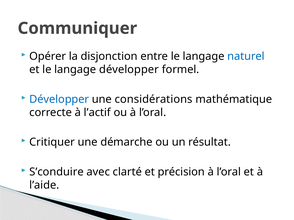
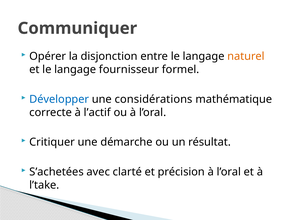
naturel colour: blue -> orange (246, 56)
langage développer: développer -> fournisseur (129, 70)
S’conduire: S’conduire -> S’achetées (57, 172)
l’aide: l’aide -> l’take (44, 185)
